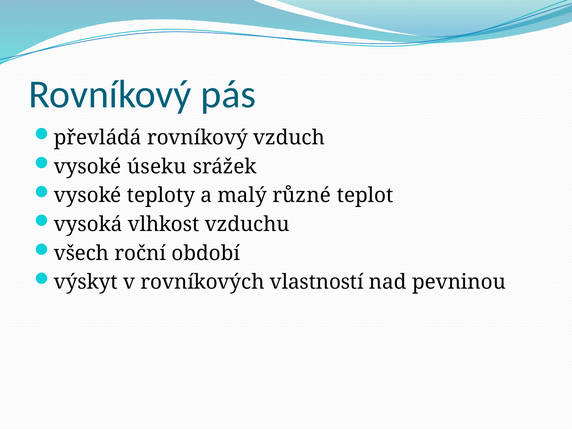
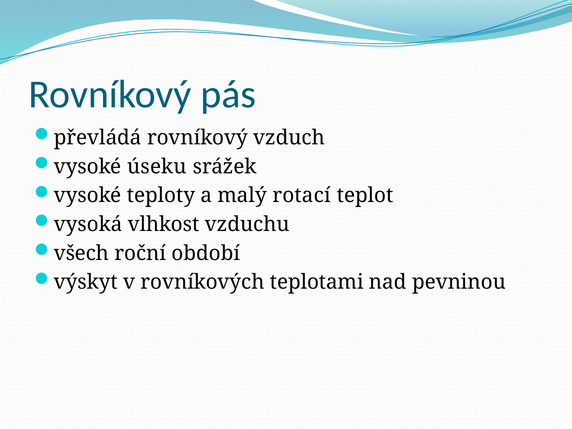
různé: různé -> rotací (302, 196)
vlastností: vlastností -> teplotami (317, 282)
